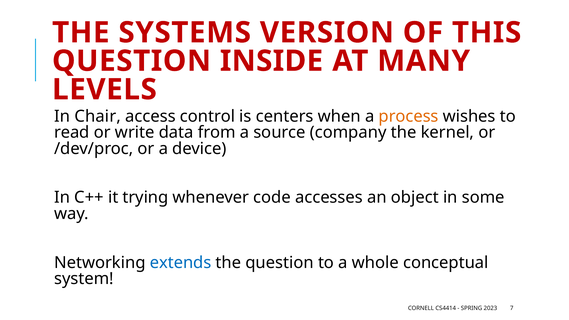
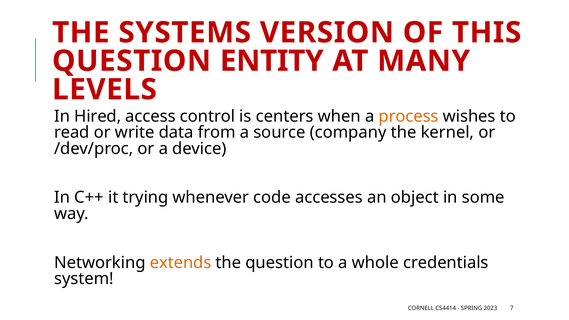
INSIDE: INSIDE -> ENTITY (272, 61)
Chair: Chair -> Hired (98, 116)
extends colour: blue -> orange (181, 263)
conceptual: conceptual -> credentials (446, 263)
